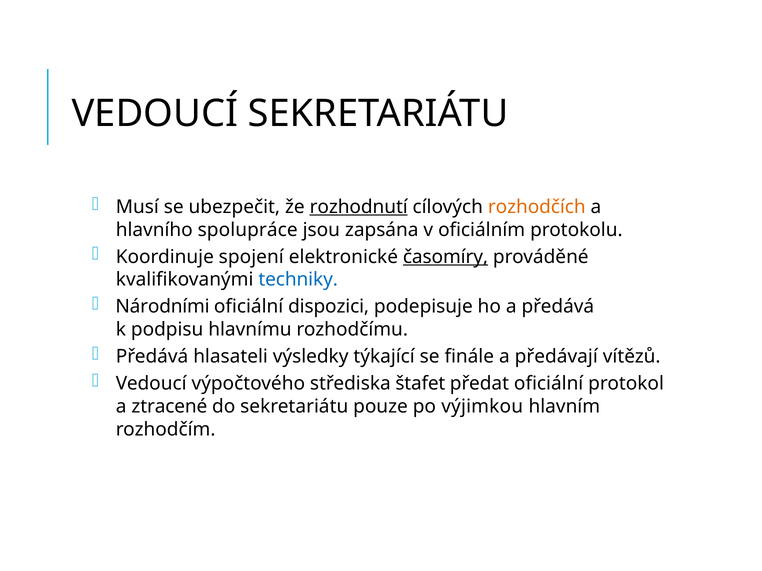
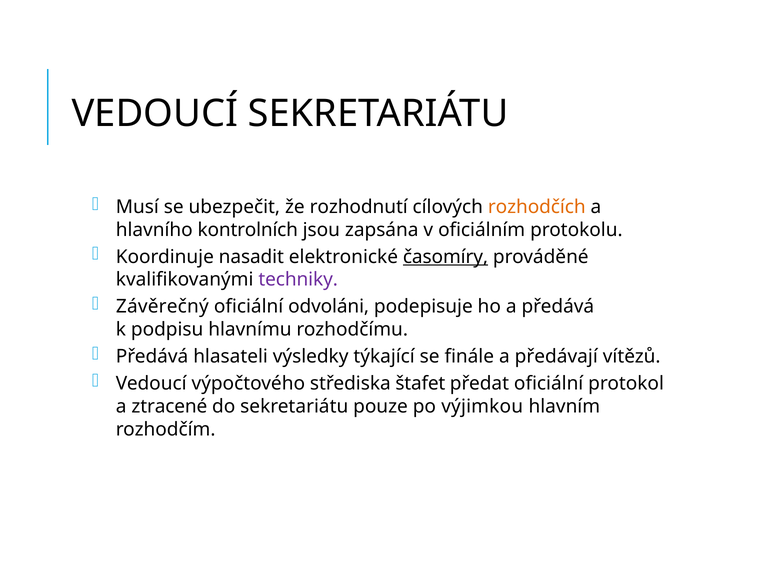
rozhodnutí underline: present -> none (359, 207)
spolupráce: spolupráce -> kontrolních (248, 230)
spojení: spojení -> nasadit (251, 257)
techniky colour: blue -> purple (298, 280)
Národními: Národními -> Závěrečný (162, 307)
dispozici: dispozici -> odvoláni (329, 307)
